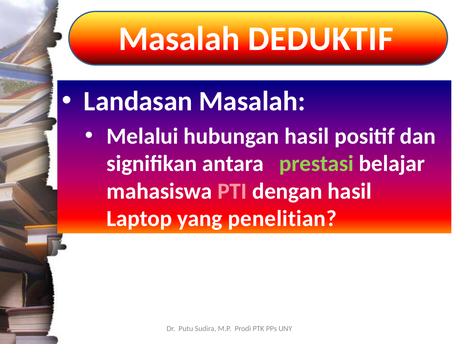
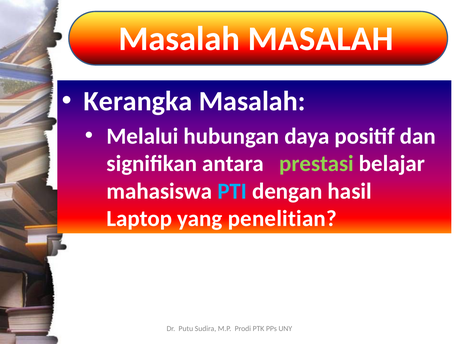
Masalah DEDUKTIF: DEDUKTIF -> MASALAH (321, 39)
Landasan: Landasan -> Kerangka (138, 101)
hubungan hasil: hasil -> daya (307, 136)
PTI colour: pink -> light blue (232, 191)
